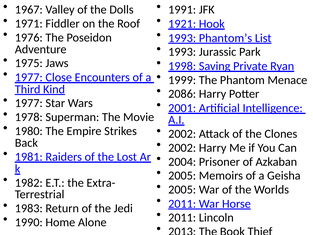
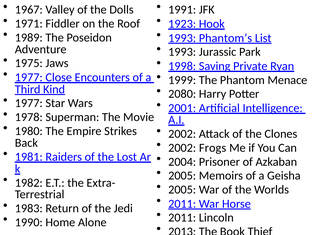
1921: 1921 -> 1923 (182, 24)
1976: 1976 -> 1989 (29, 38)
2086: 2086 -> 2080 (182, 94)
2002 Harry: Harry -> Frogs (213, 148)
